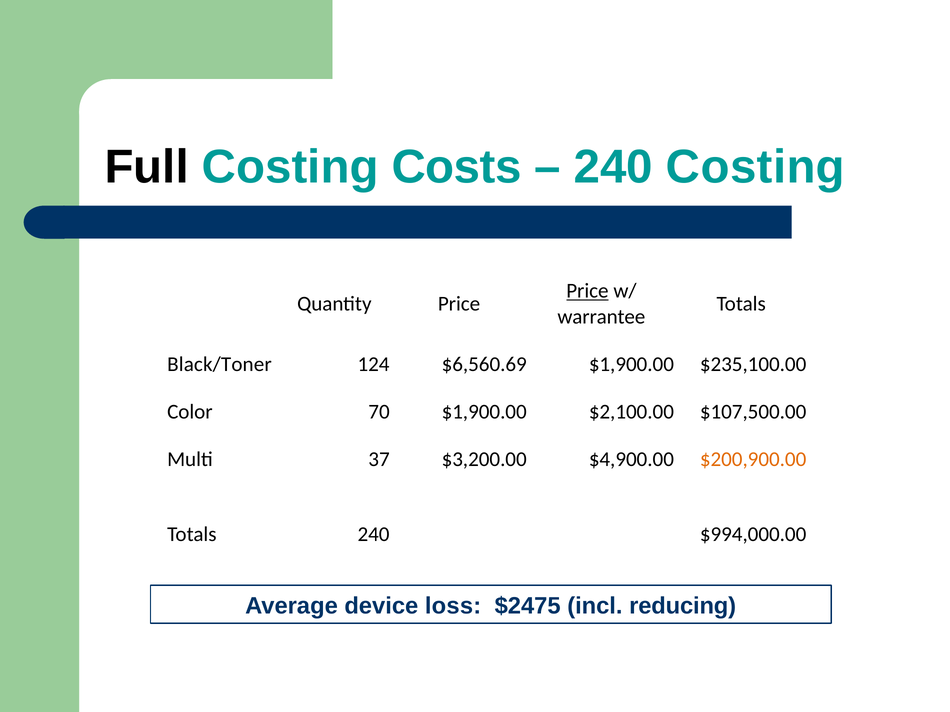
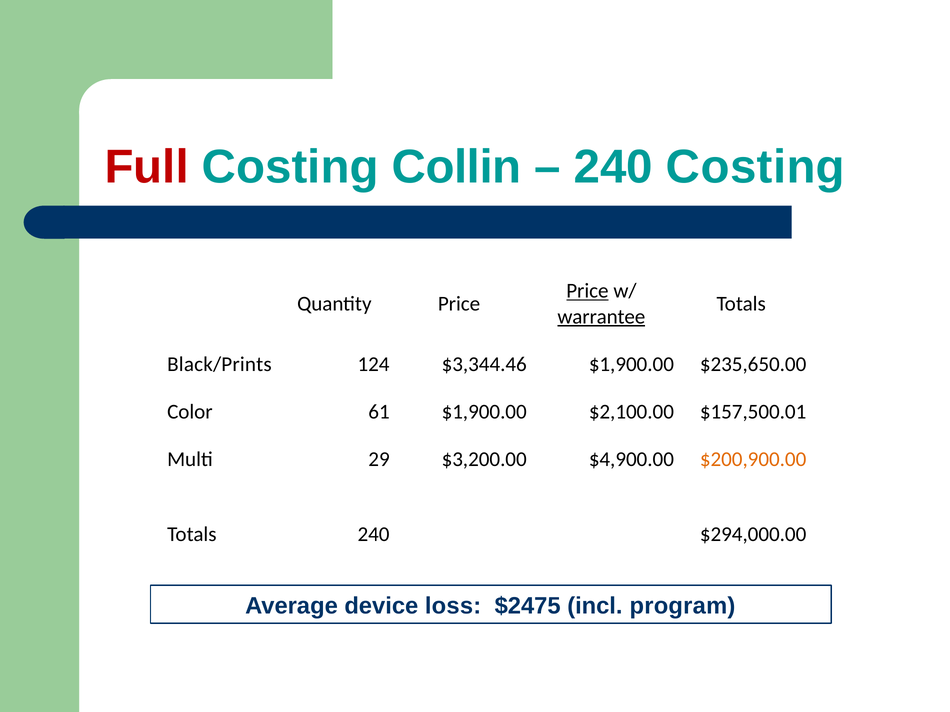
Full colour: black -> red (147, 167)
Costs: Costs -> Collin (457, 167)
warrantee underline: none -> present (601, 317)
Black/Toner: Black/Toner -> Black/Prints (219, 365)
$6,560.69: $6,560.69 -> $3,344.46 (484, 365)
$235,100.00: $235,100.00 -> $235,650.00 (753, 365)
70: 70 -> 61 (379, 412)
$107,500.00: $107,500.00 -> $157,500.01 (753, 412)
37: 37 -> 29 (379, 460)
$994,000.00: $994,000.00 -> $294,000.00 (753, 535)
reducing: reducing -> program (682, 606)
